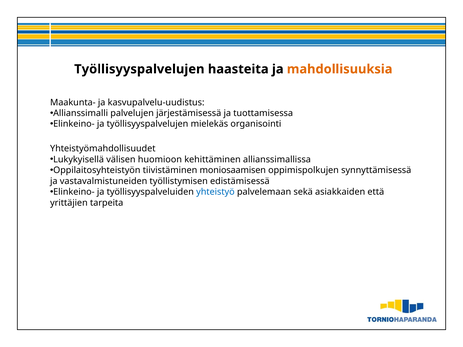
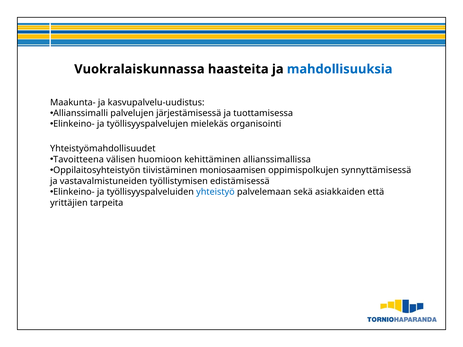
Työllisyyspalvelujen: Työllisyyspalvelujen -> Vuokralaiskunnassa (139, 69)
mahdollisuuksia colour: orange -> blue (340, 69)
Lukykyisellä: Lukykyisellä -> Tavoitteena (79, 160)
